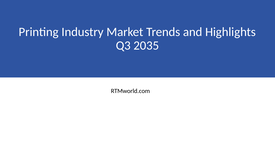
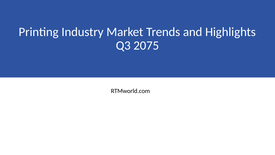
2035: 2035 -> 2075 (146, 45)
